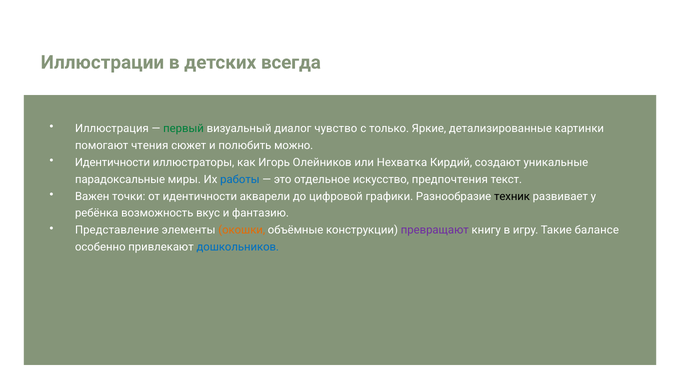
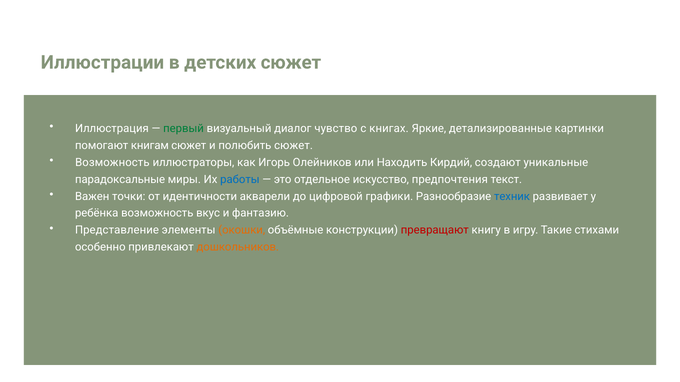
детских всегда: всегда -> сюжет (291, 62)
только: только -> книгах (389, 129)
чтения: чтения -> книгам (150, 146)
полюбить можно: можно -> сюжет (294, 146)
Идентичности: Идентичности -> Возможность (112, 163)
Нехватка: Нехватка -> Находить (402, 163)
техник colour: black -> blue (512, 197)
превращают colour: purple -> red (435, 231)
балансе: балансе -> стихами (597, 231)
дошкольников colour: blue -> orange (238, 248)
